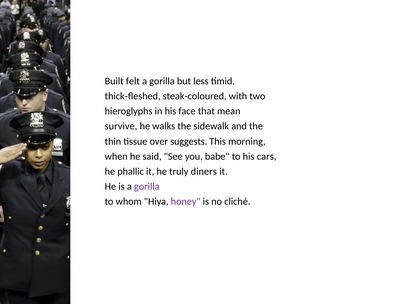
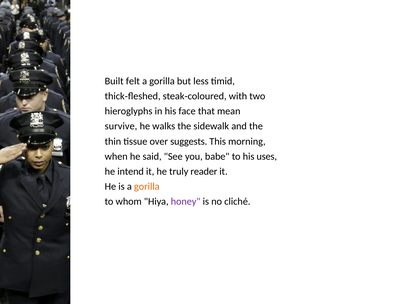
cars: cars -> uses (267, 157)
phallic: phallic -> intend (131, 172)
diners: diners -> reader (204, 172)
gorilla colour: purple -> orange (147, 187)
